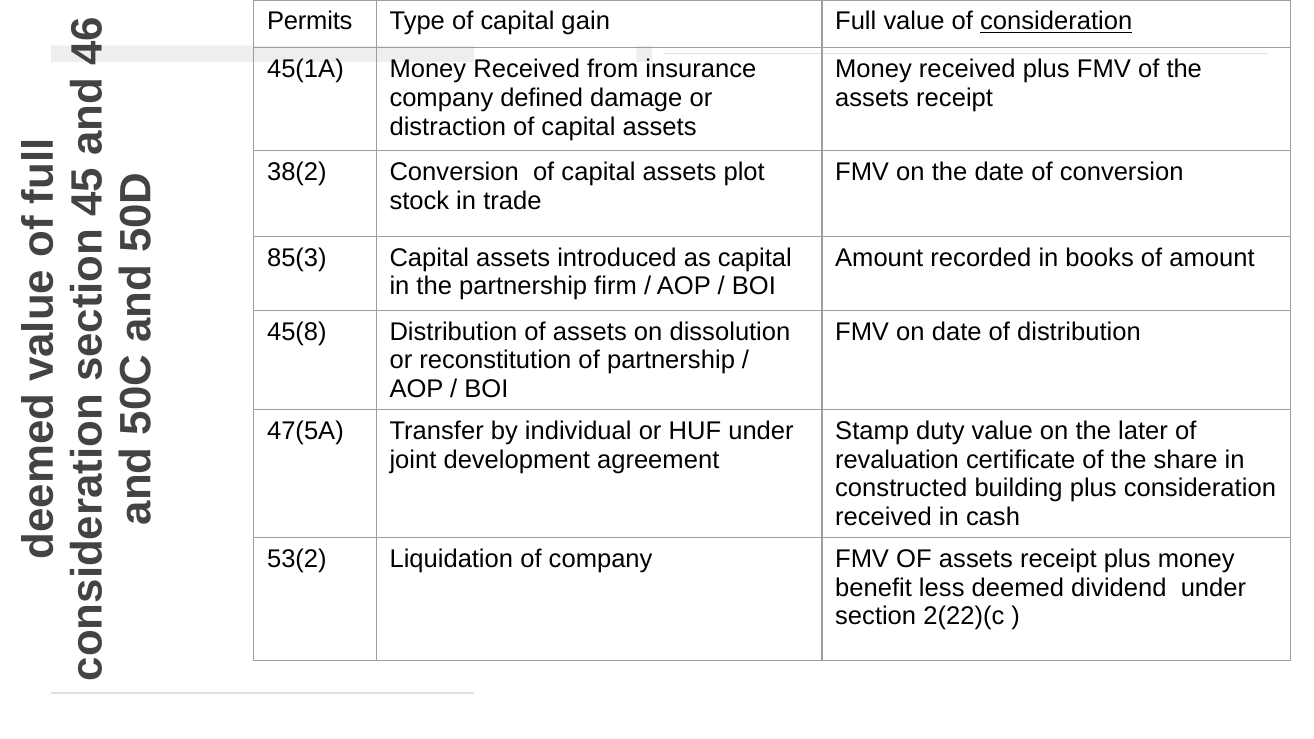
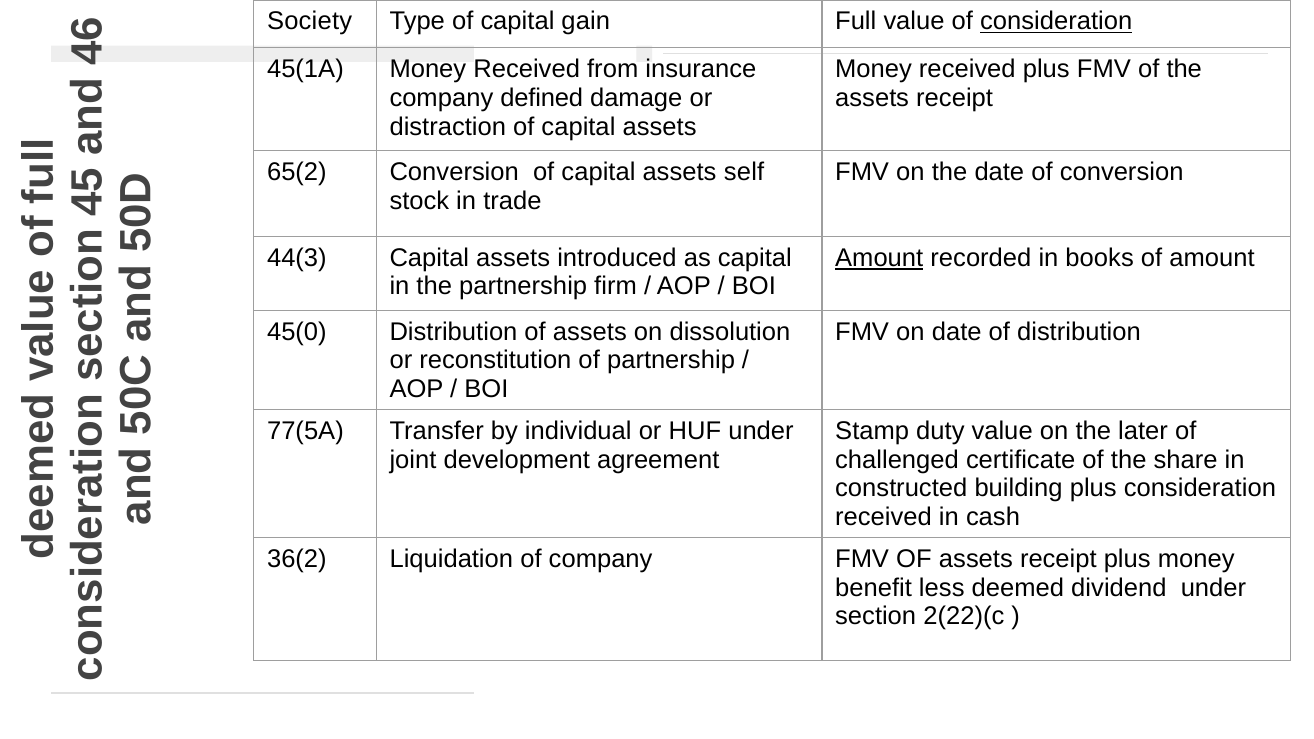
Permits: Permits -> Society (310, 21)
38(2: 38(2 -> 65(2 (297, 172)
plot: plot -> self (744, 172)
85(3: 85(3 -> 44(3 (297, 258)
Amount underline: none -> present (879, 258)
45(8: 45(8 -> 45(0 (297, 332)
47(5A: 47(5A -> 77(5A (305, 431)
revaluation: revaluation -> challenged (897, 460)
53(2: 53(2 -> 36(2 (297, 559)
